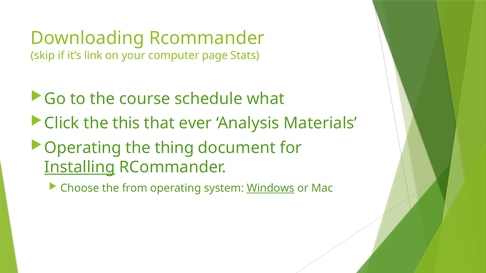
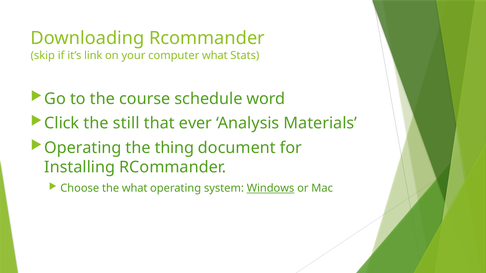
computer page: page -> what (215, 55)
what: what -> word (266, 99)
this: this -> still (126, 123)
Installing underline: present -> none (80, 167)
the from: from -> what (135, 188)
